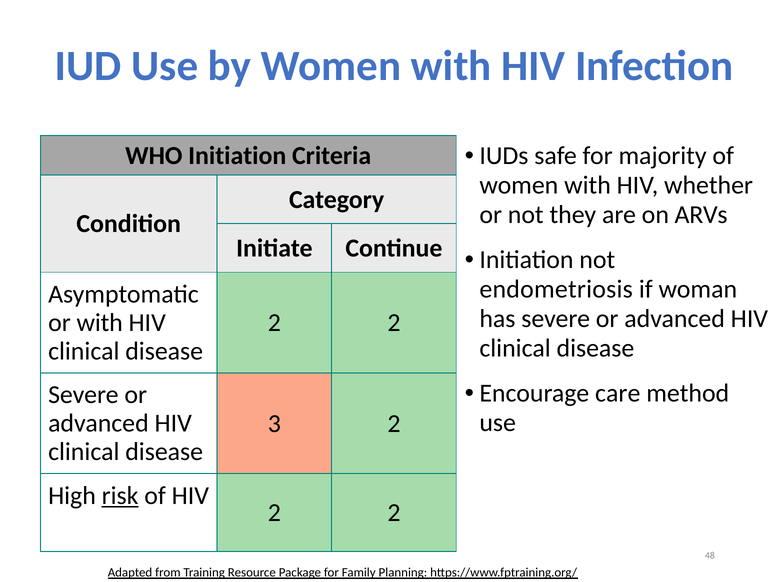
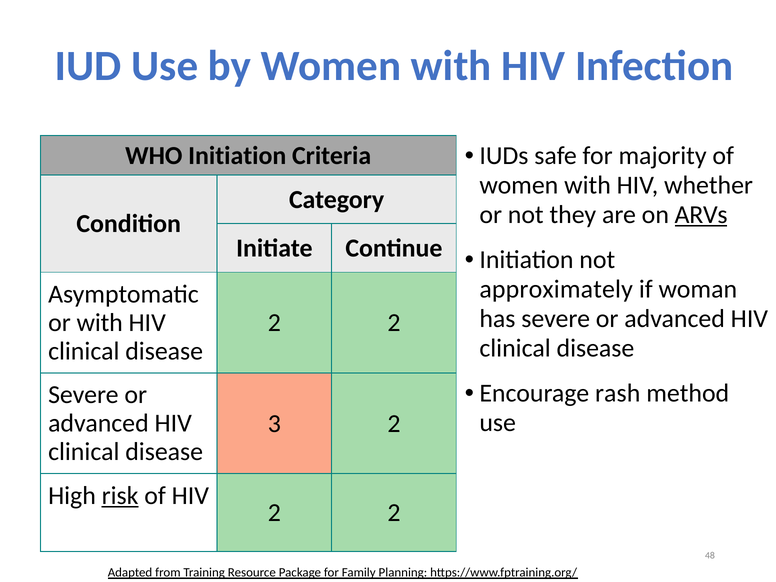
ARVs underline: none -> present (701, 215)
endometriosis: endometriosis -> approximately (556, 289)
care: care -> rash (618, 393)
